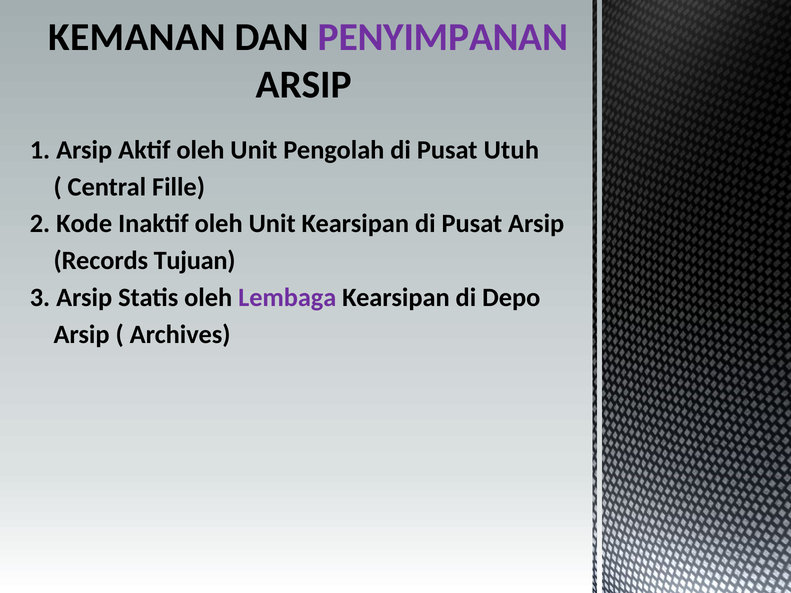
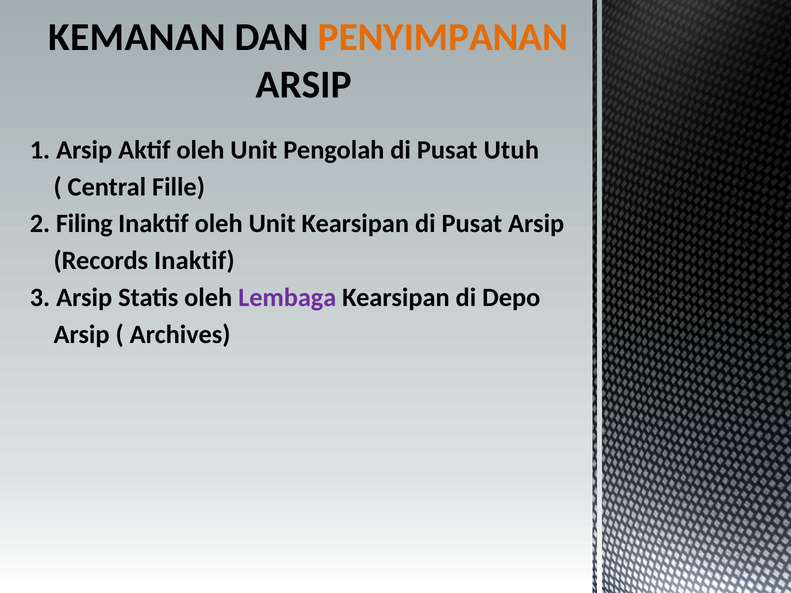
PENYIMPANAN colour: purple -> orange (443, 37)
Kode: Kode -> Filing (84, 224)
Records Tujuan: Tujuan -> Inaktif (194, 261)
